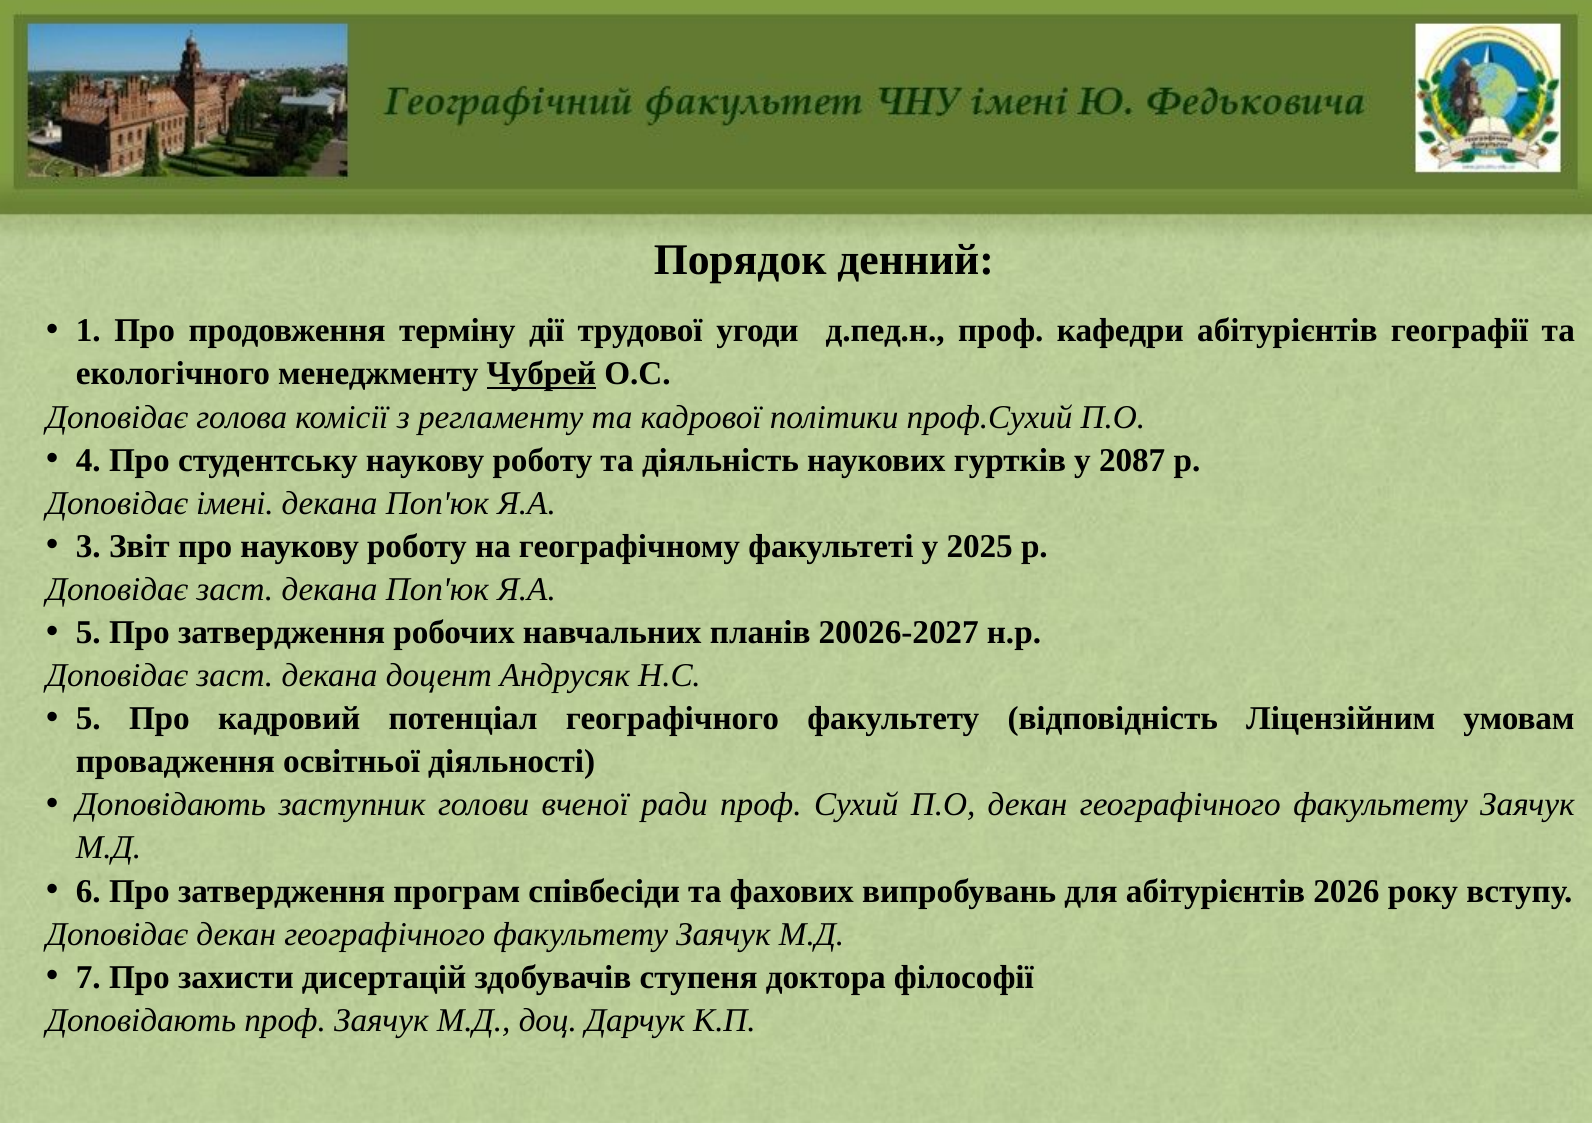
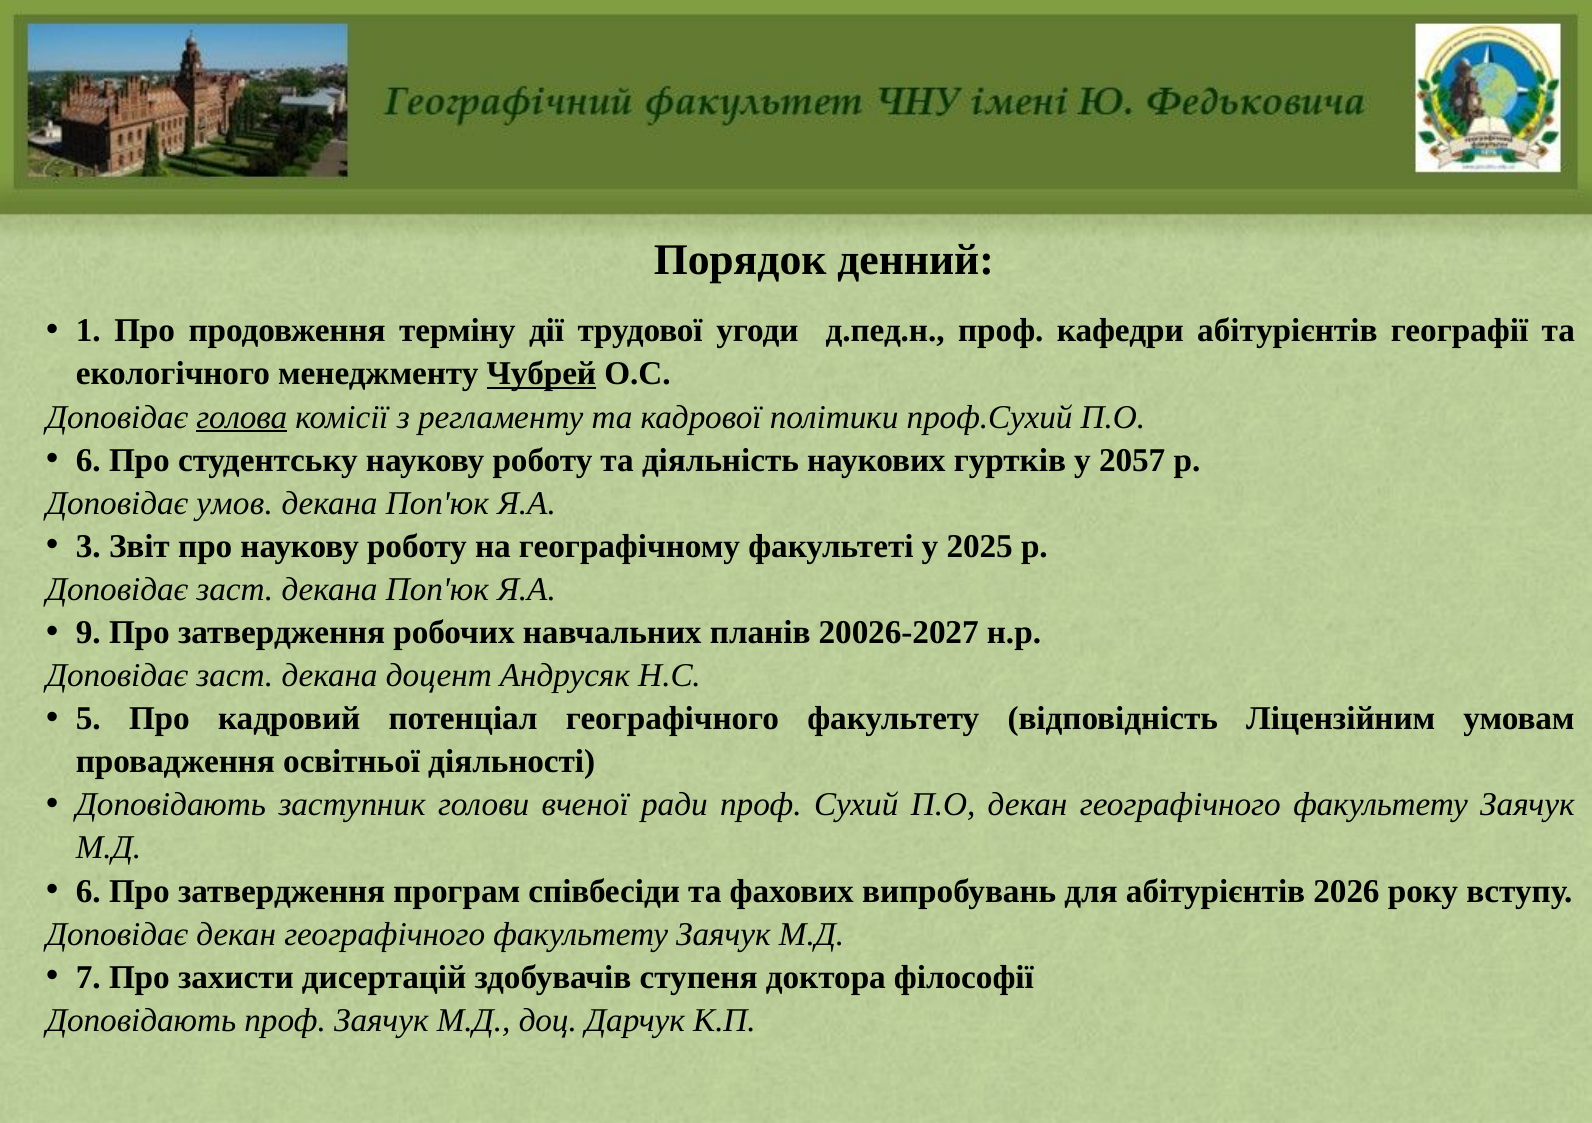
голова underline: none -> present (242, 417)
4: 4 -> 6 (88, 460)
2087: 2087 -> 2057 (1132, 460)
імені: імені -> умов (235, 503)
5: 5 -> 9 (88, 633)
